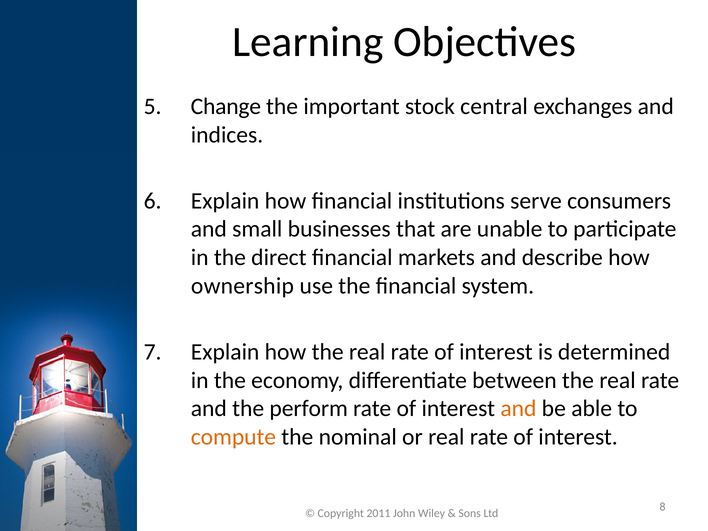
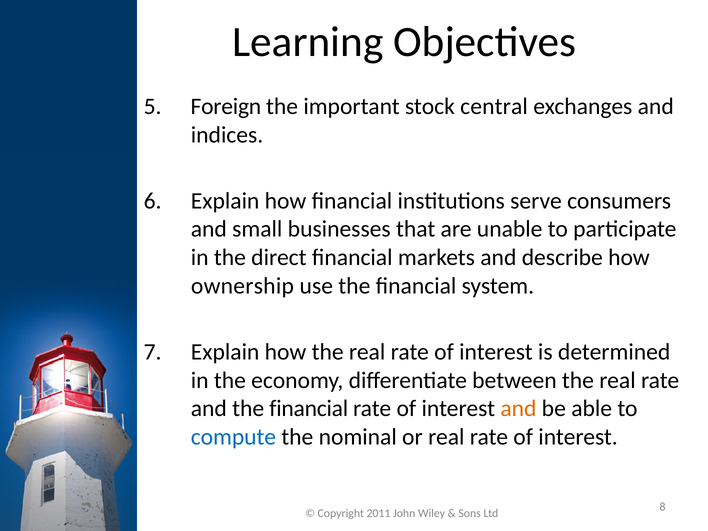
Change: Change -> Foreign (226, 106)
and the perform: perform -> financial (309, 409)
compute colour: orange -> blue (233, 437)
